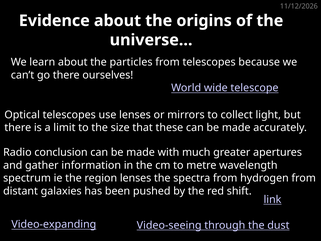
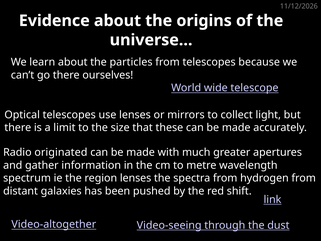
conclusion: conclusion -> originated (61, 152)
Video-expanding: Video-expanding -> Video-altogether (54, 224)
